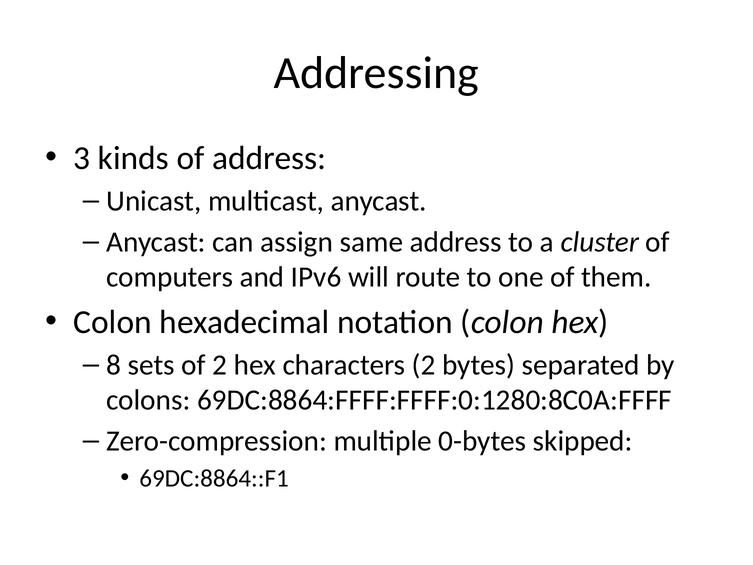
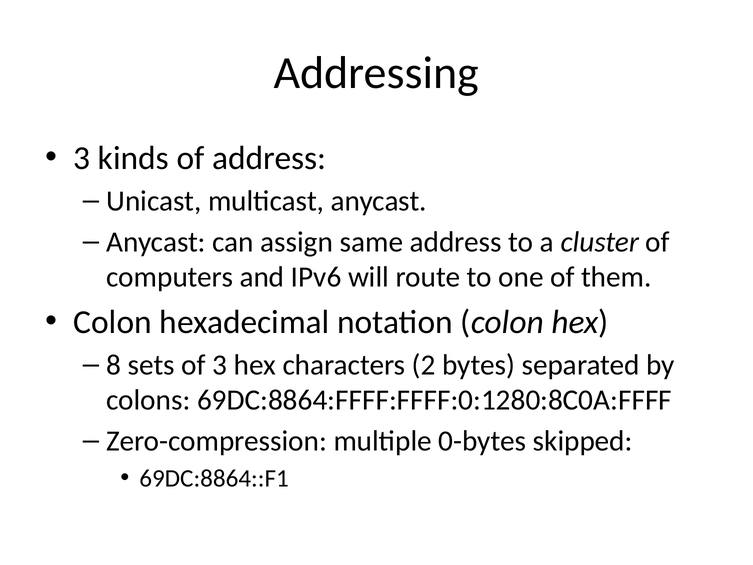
of 2: 2 -> 3 (220, 365)
